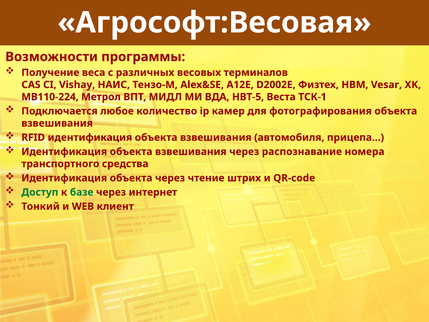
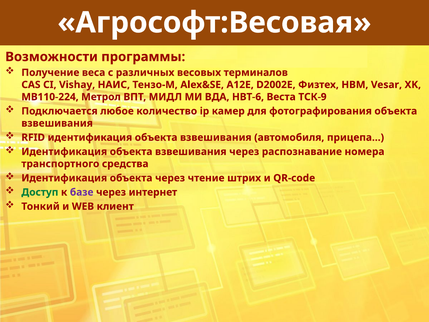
НВТ-5: НВТ-5 -> НВТ-6 (248, 97)
ТСК-1: ТСК-1 -> ТСК-9 (312, 97)
базе colour: green -> purple (82, 192)
